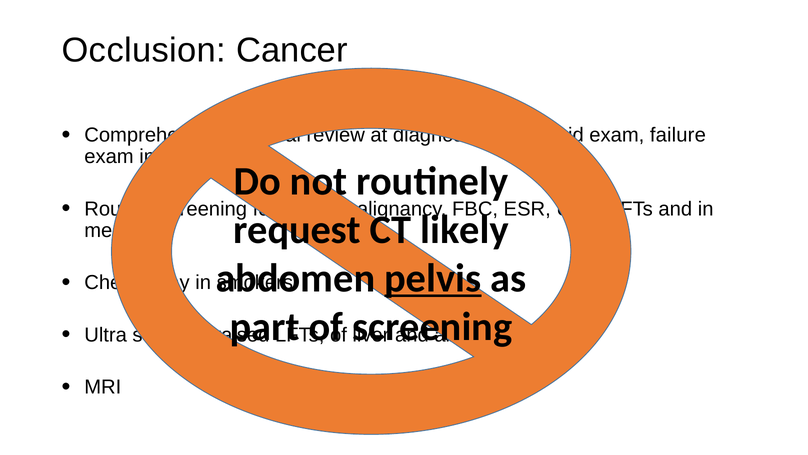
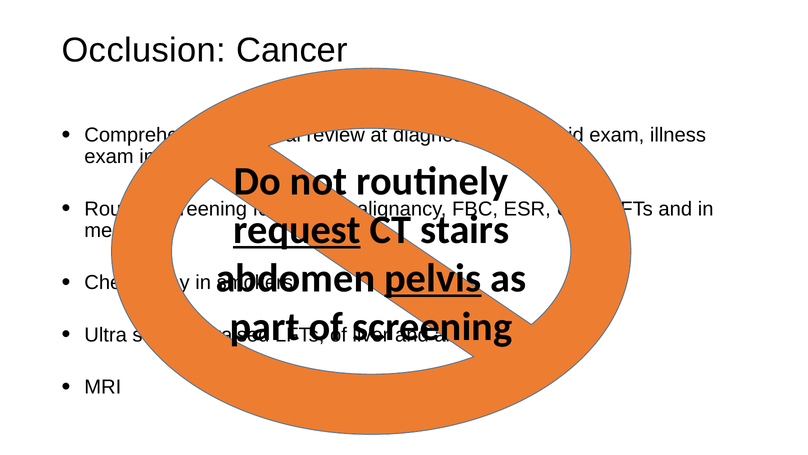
failure: failure -> illness (678, 135)
request underline: none -> present (297, 230)
likely: likely -> stairs (465, 230)
